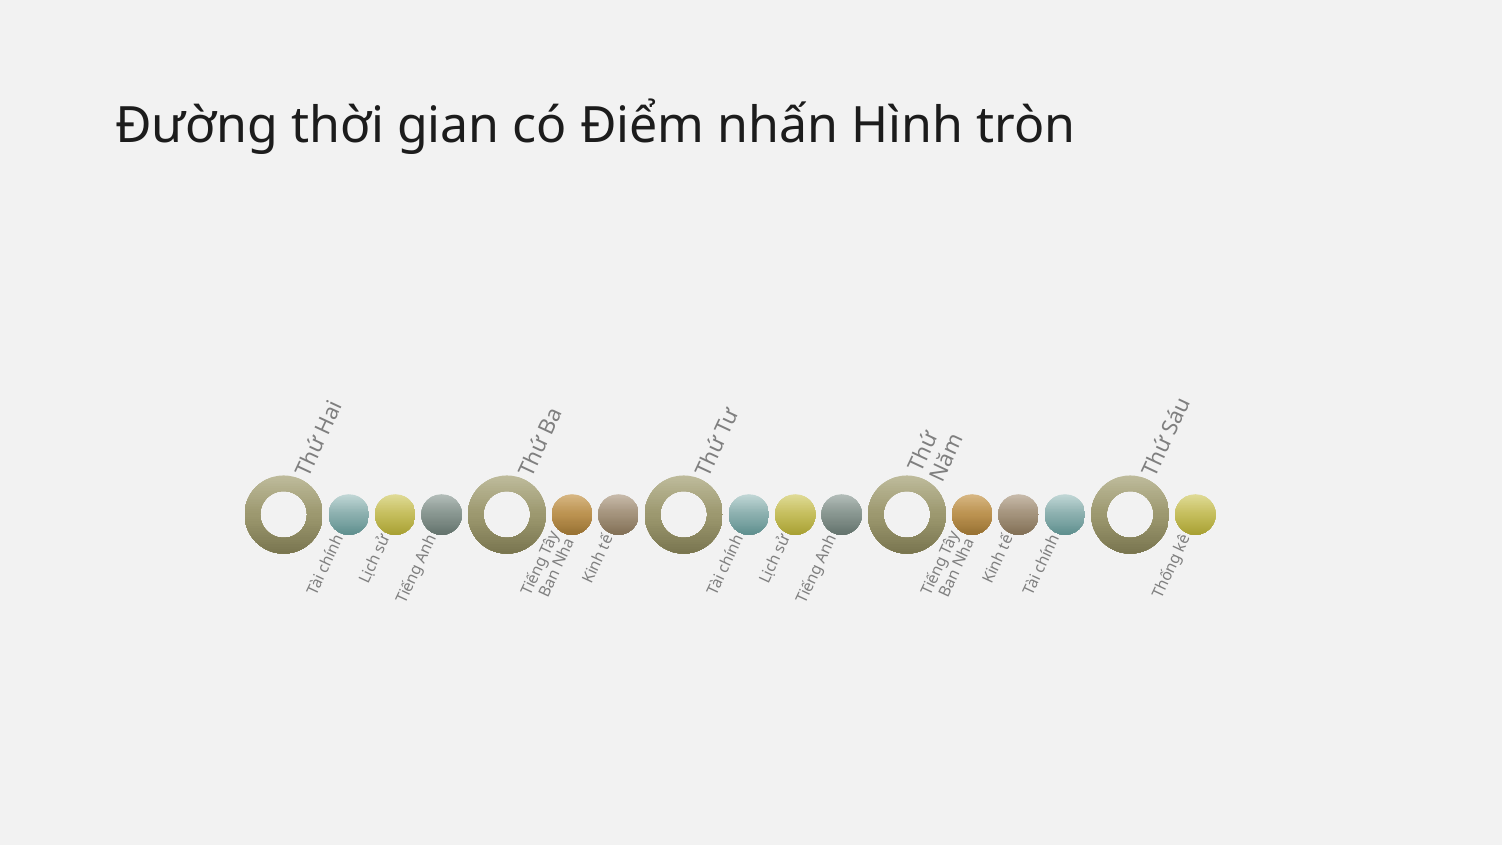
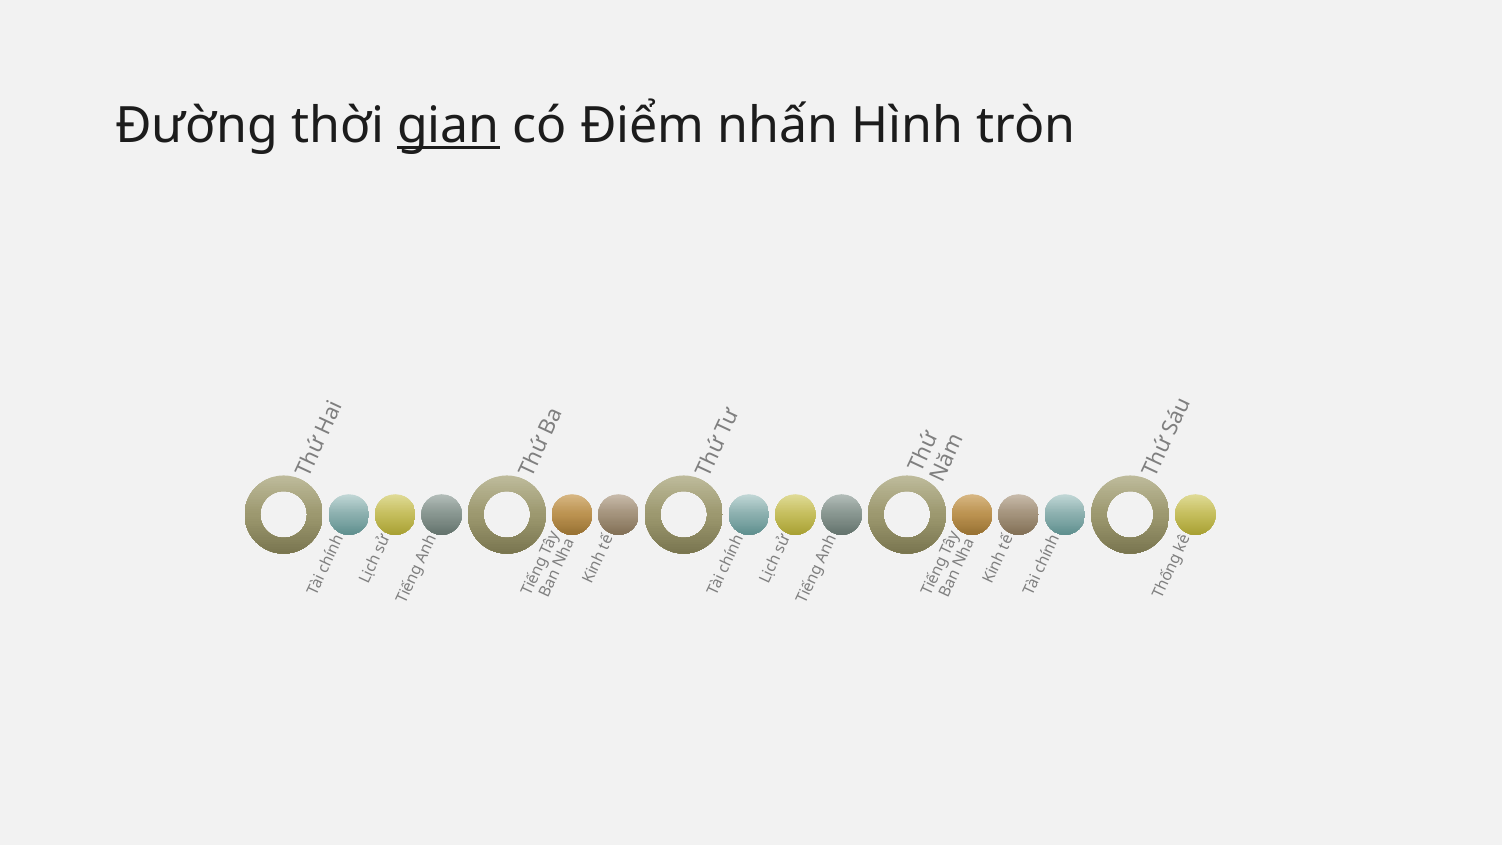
gian underline: none -> present (448, 126)
